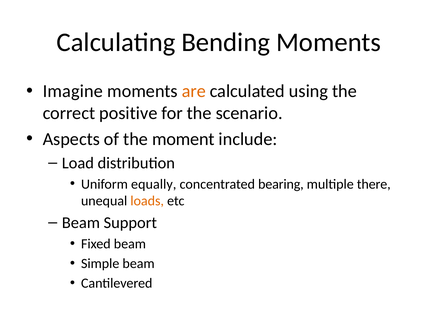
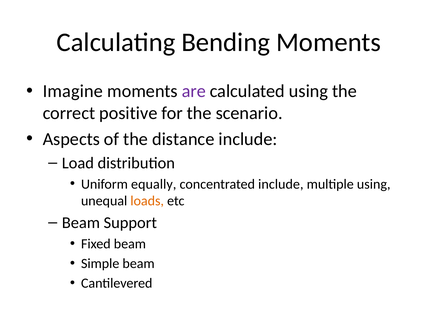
are colour: orange -> purple (194, 91)
moment: moment -> distance (183, 139)
concentrated bearing: bearing -> include (281, 184)
multiple there: there -> using (374, 184)
